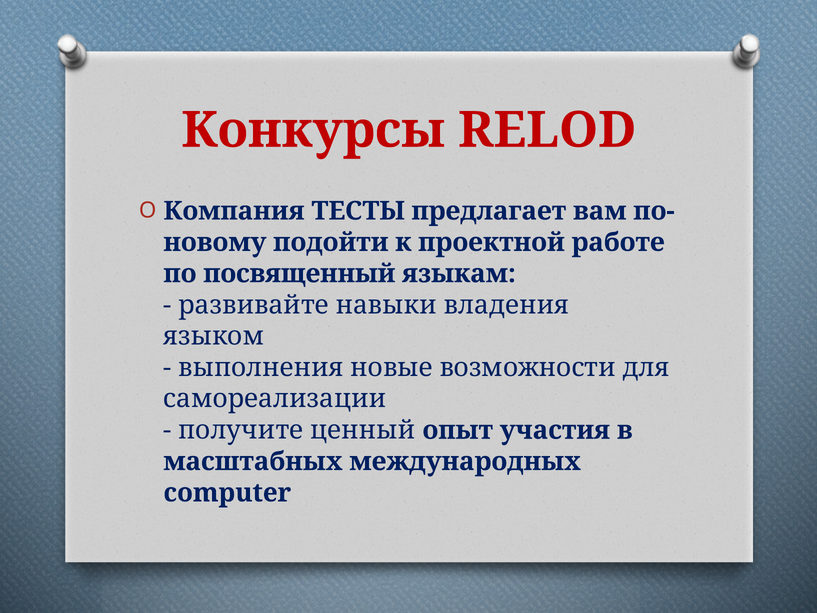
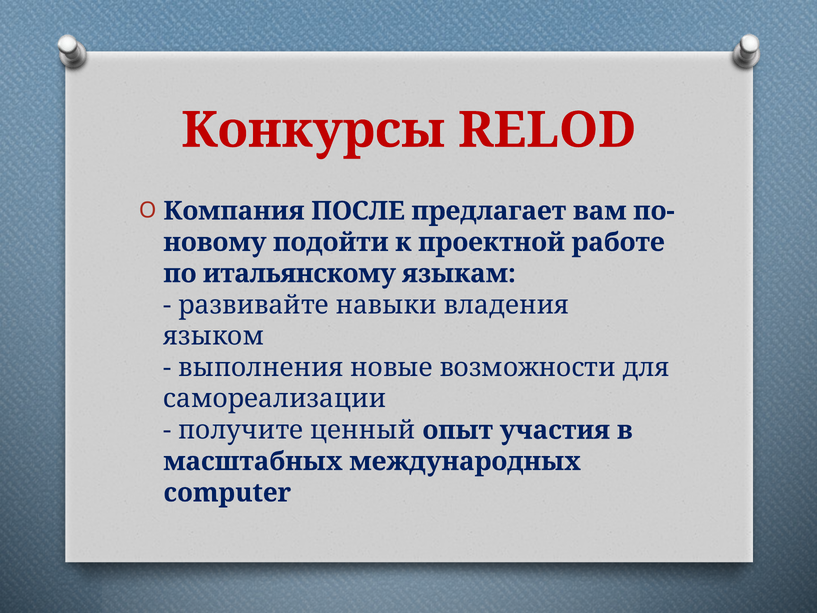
ТЕСТЫ: ТЕСТЫ -> ПОСЛЕ (358, 211)
посвященный: посвященный -> итальянскому (299, 274)
